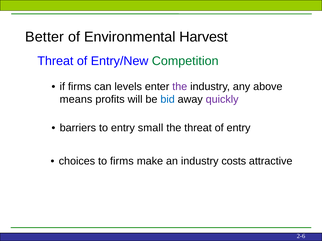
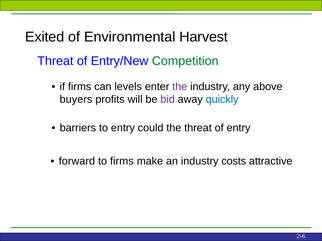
Better: Better -> Exited (45, 37)
means: means -> buyers (76, 100)
bid colour: blue -> purple (168, 100)
quickly colour: purple -> blue (222, 100)
small: small -> could (151, 128)
choices: choices -> forward (77, 161)
